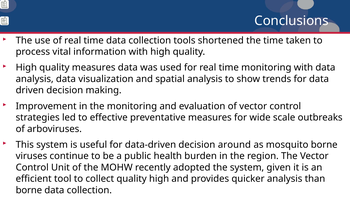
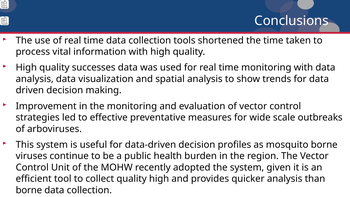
quality measures: measures -> successes (94, 68)
around: around -> profiles (234, 145)
